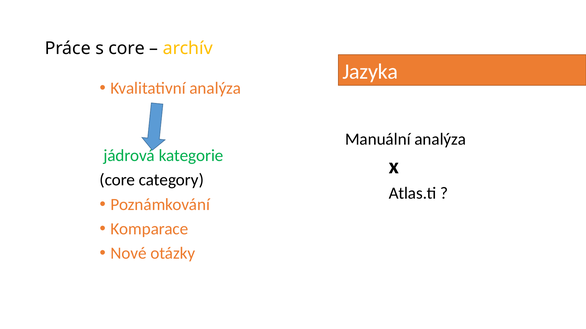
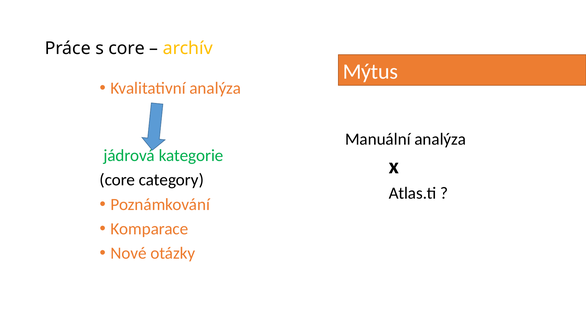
Jazyka: Jazyka -> Mýtus (370, 72)
